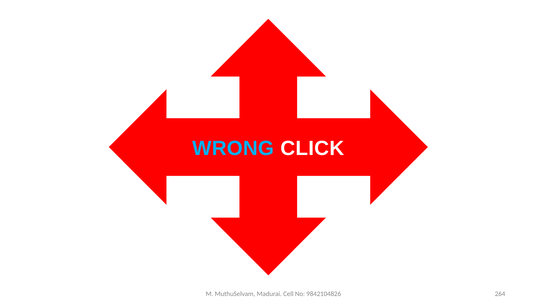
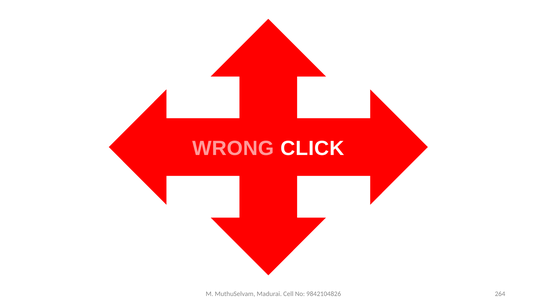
WRONG colour: light blue -> pink (233, 148)
